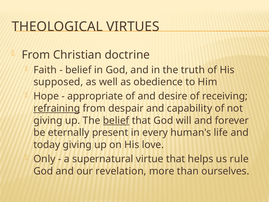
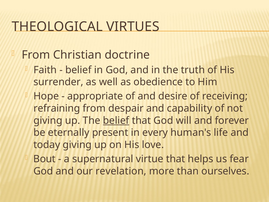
supposed: supposed -> surrender (58, 82)
refraining underline: present -> none (57, 108)
Only: Only -> Bout (45, 159)
rule: rule -> fear (239, 159)
